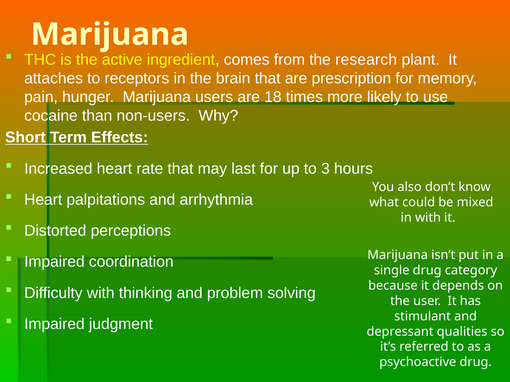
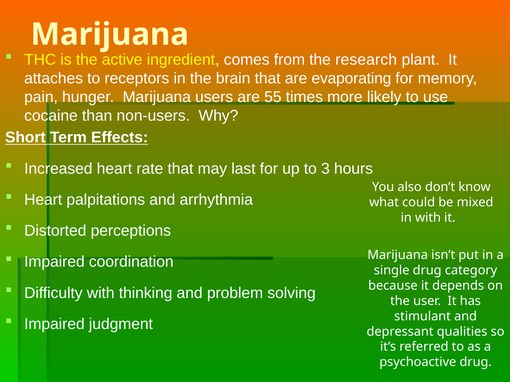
prescription: prescription -> evaporating (351, 78)
18: 18 -> 55 (273, 97)
